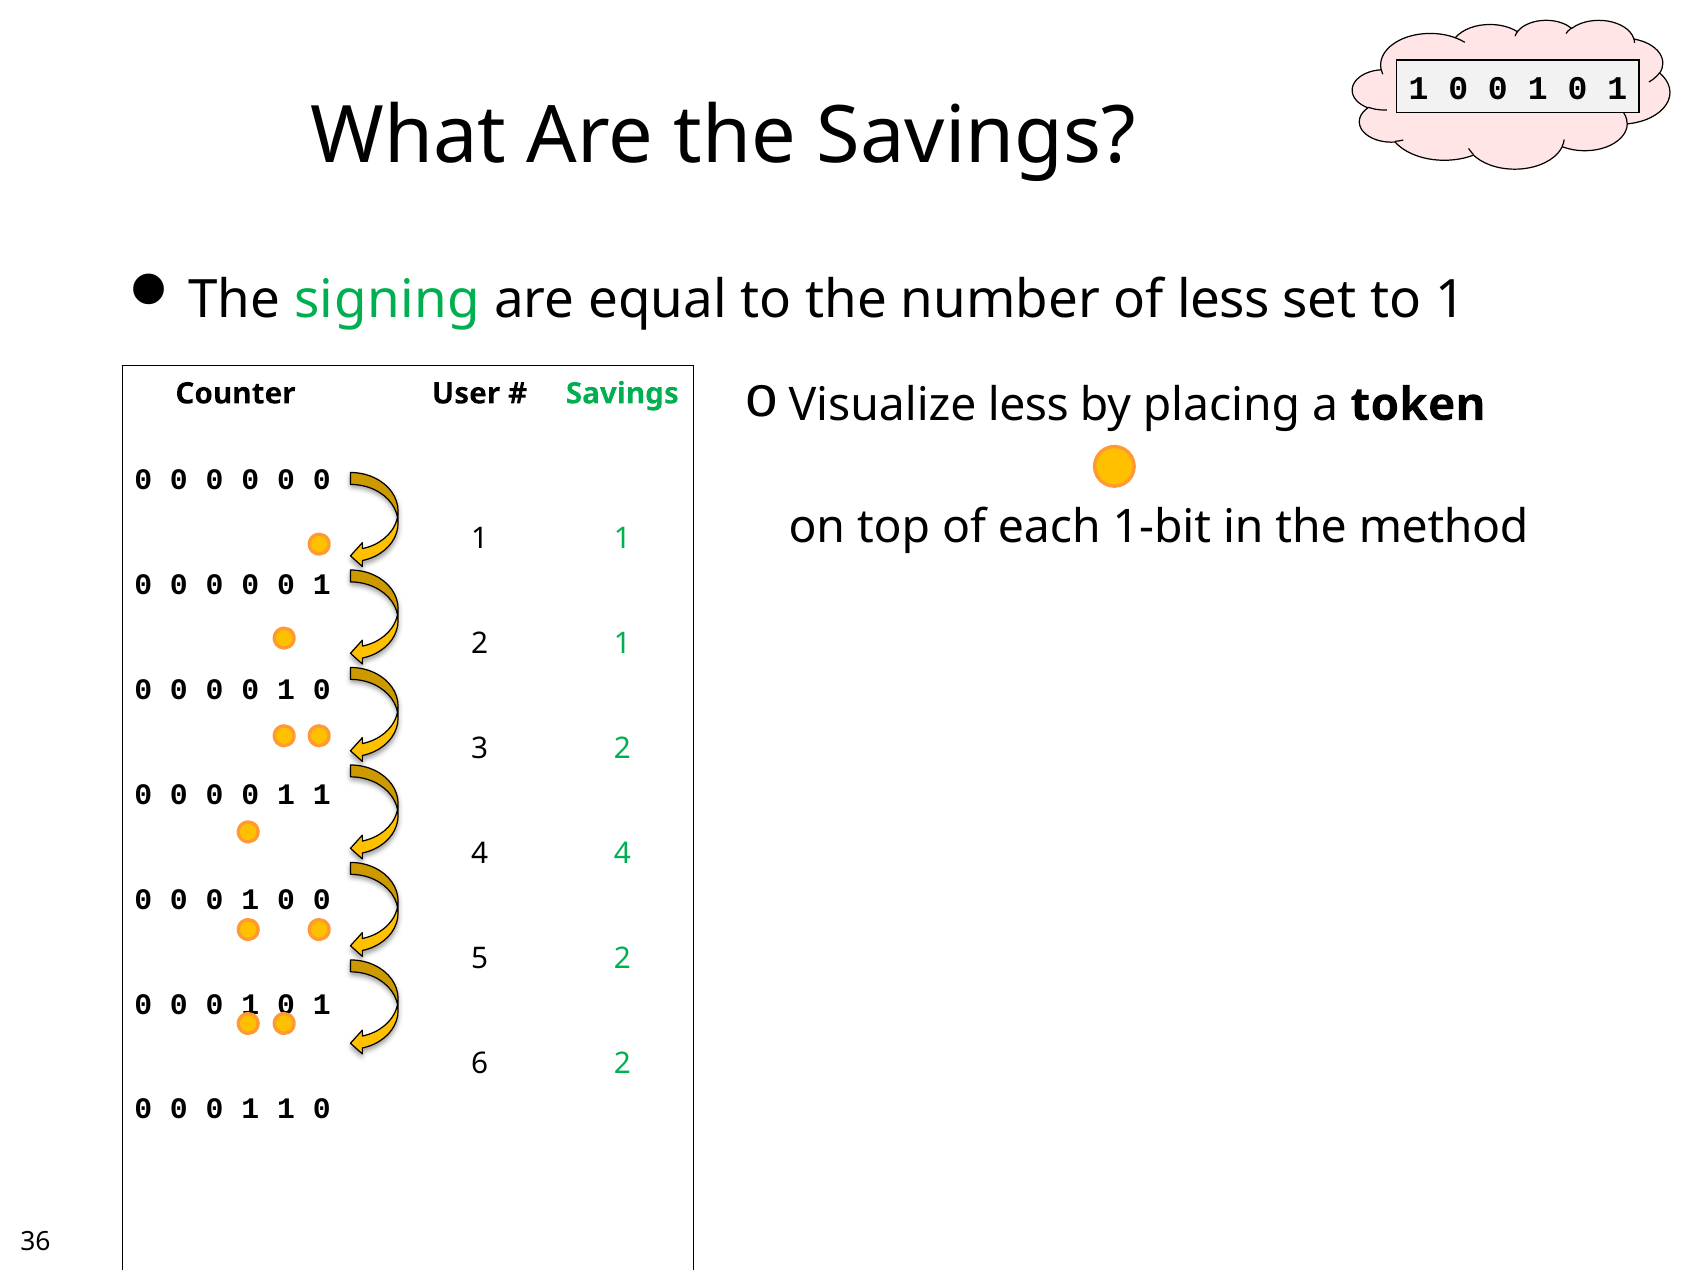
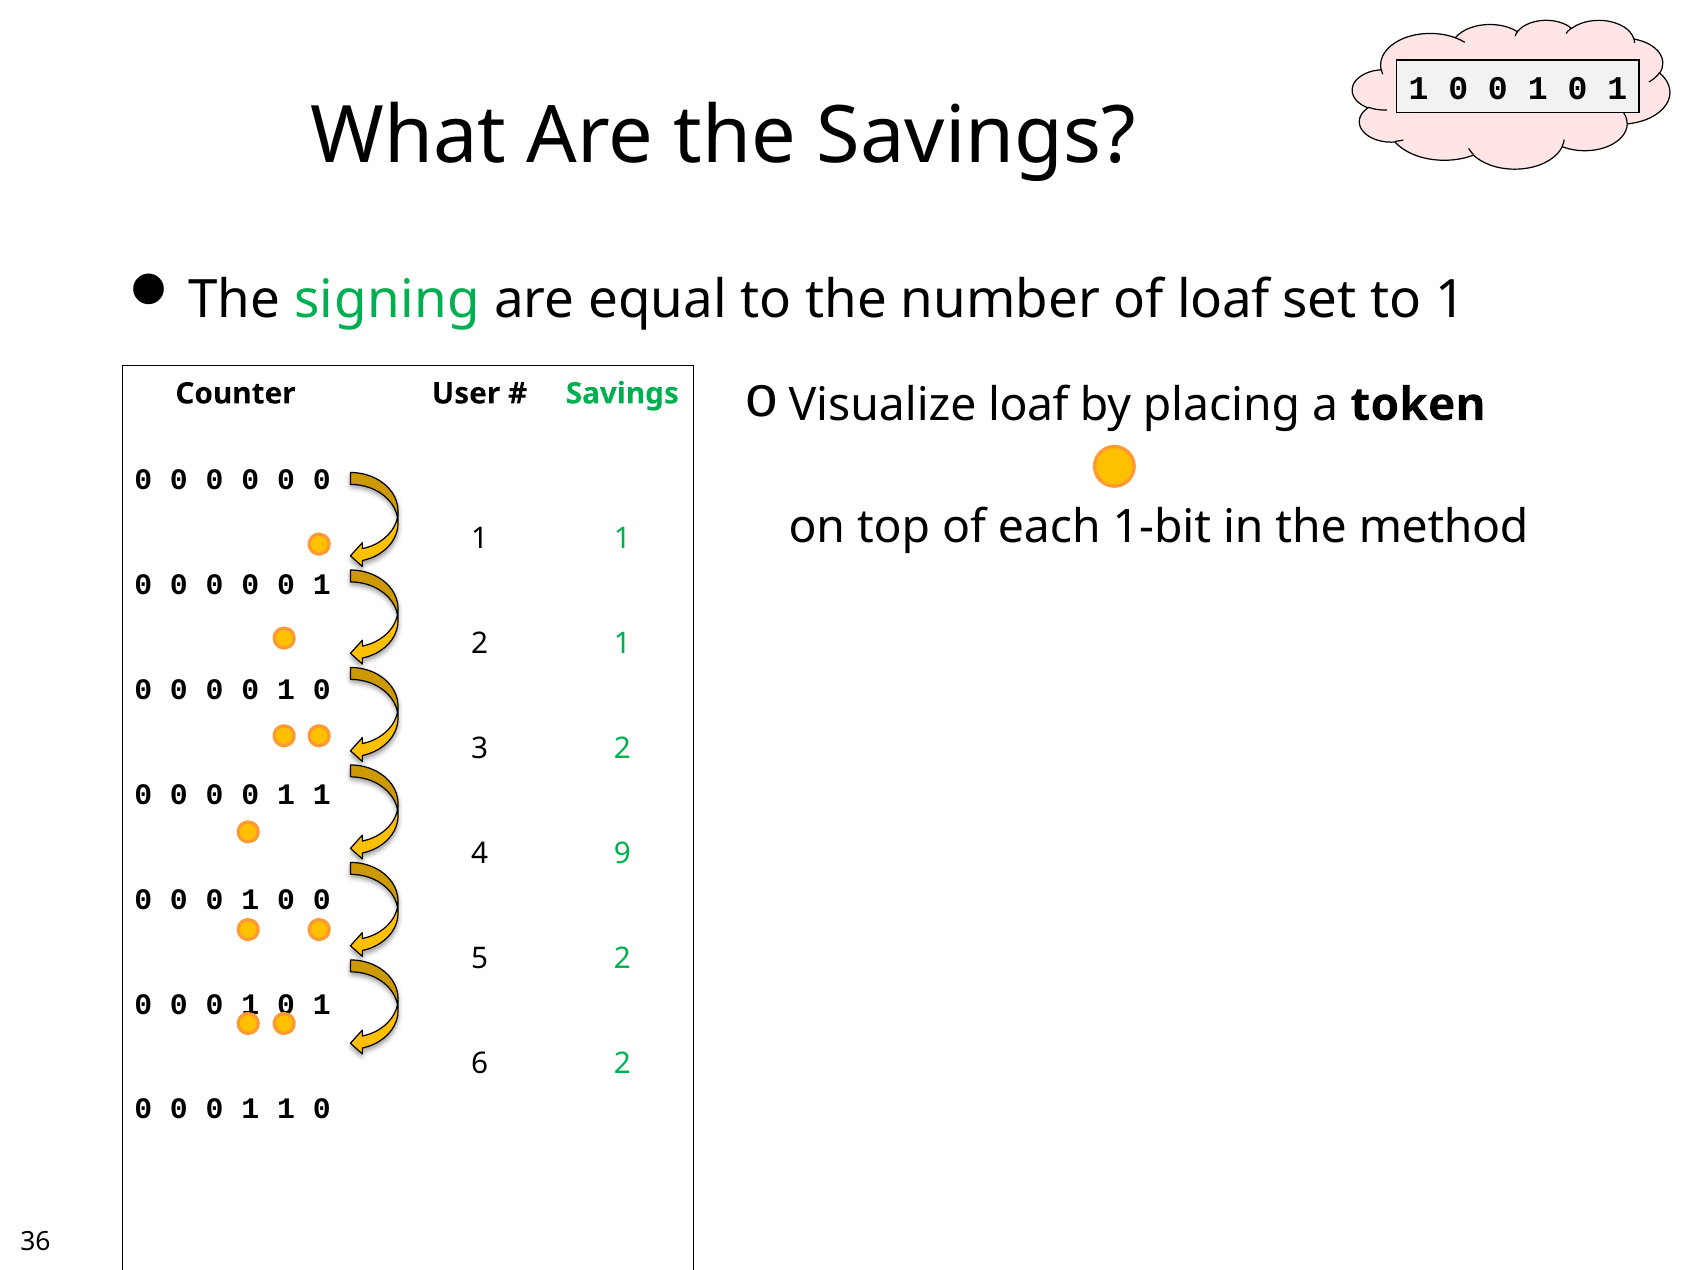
of less: less -> loaf (1223, 300)
Visualize less: less -> loaf (1028, 405)
4 4: 4 -> 9 (622, 854)
